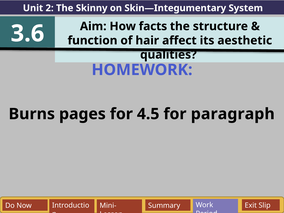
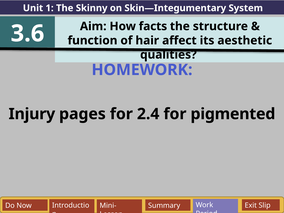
2: 2 -> 1 (50, 8)
Burns: Burns -> Injury (32, 114)
4.5: 4.5 -> 2.4 (148, 114)
paragraph: paragraph -> pigmented (233, 114)
